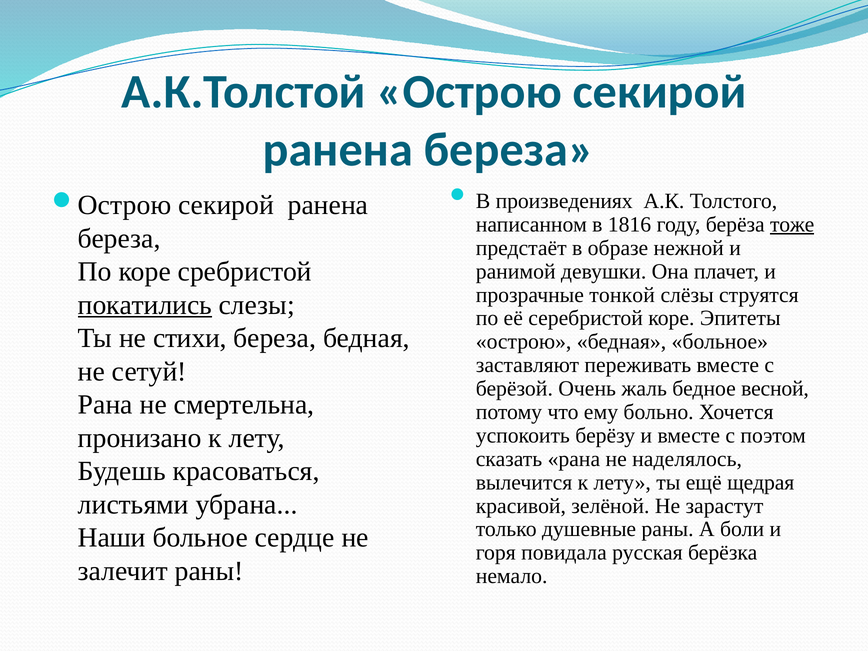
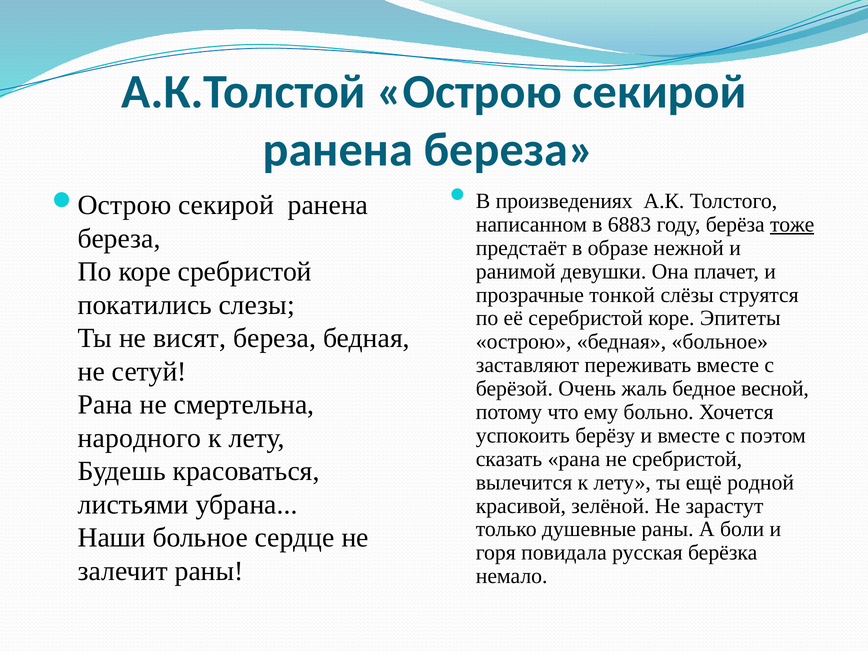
1816: 1816 -> 6883 (629, 225)
покатились underline: present -> none (145, 305)
стихи: стихи -> висят (190, 338)
пронизано: пронизано -> народного (140, 438)
не наделялось: наделялось -> сребристой (687, 459)
щедрая: щедрая -> родной (761, 482)
